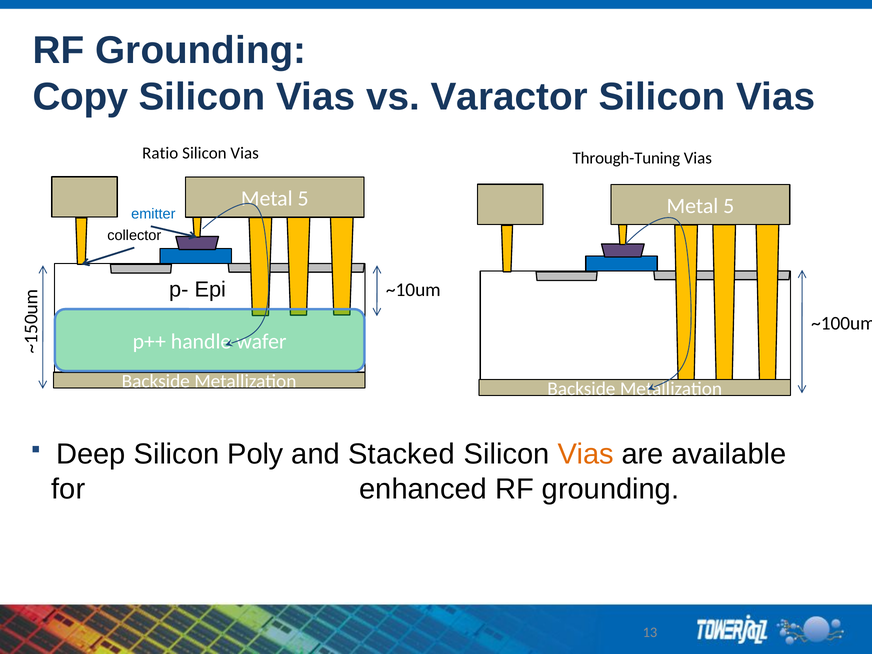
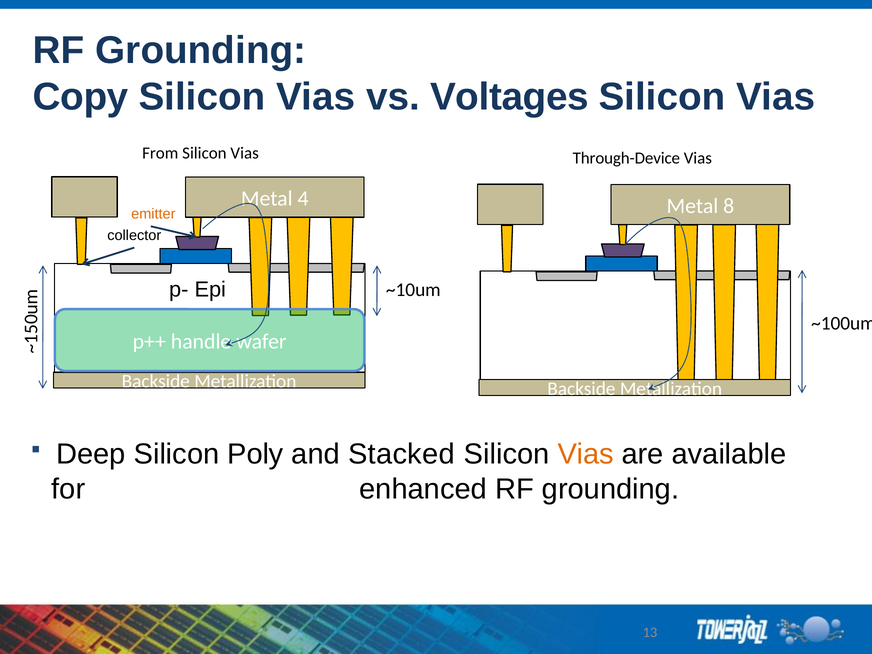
Varactor: Varactor -> Voltages (509, 97)
Ratio: Ratio -> From (160, 153)
Through-Tuning: Through-Tuning -> Through-Device (626, 158)
5: 5 -> 4 (303, 199)
5: 5 -> 8 (729, 206)
emitter colour: blue -> orange (153, 214)
